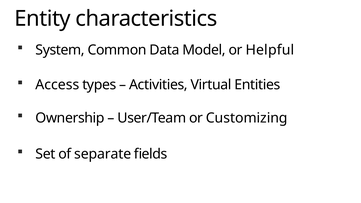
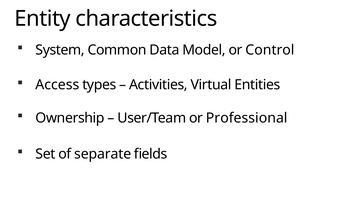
Helpful: Helpful -> Control (270, 50)
Customizing: Customizing -> Professional (247, 118)
